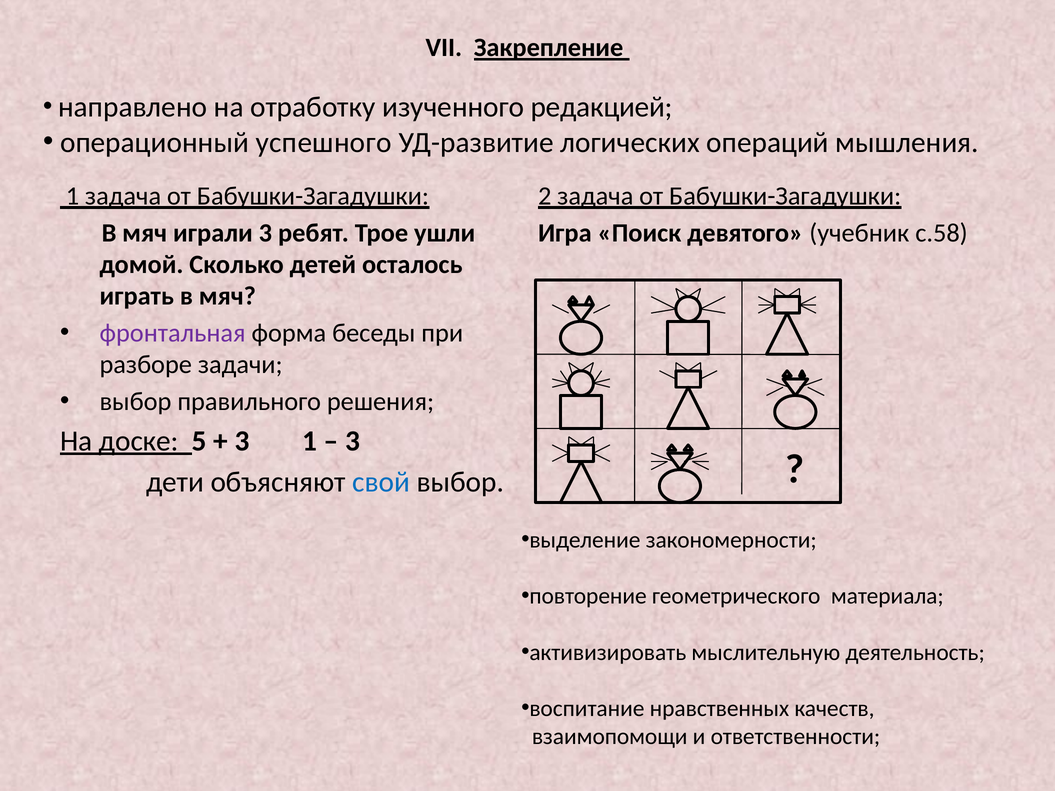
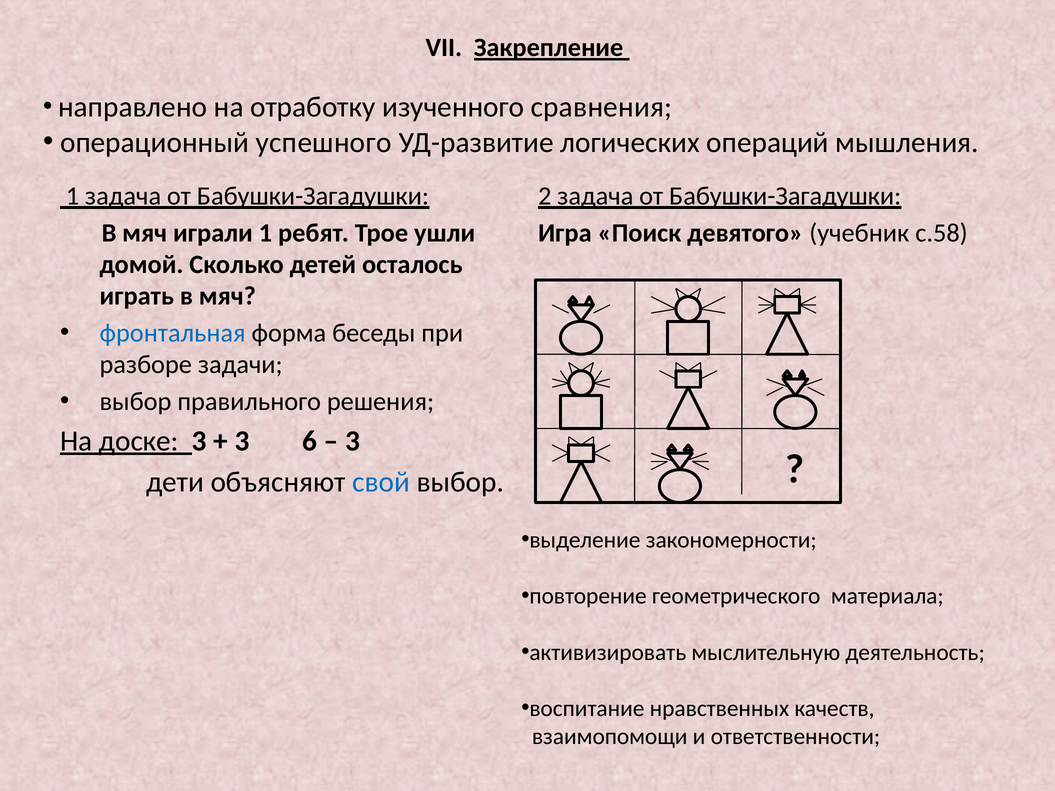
редакцией: редакцией -> сравнения (601, 107)
играли 3: 3 -> 1 (265, 233)
фронтальная colour: purple -> blue (173, 333)
доске 5: 5 -> 3 (199, 441)
3 1: 1 -> 6 (310, 441)
